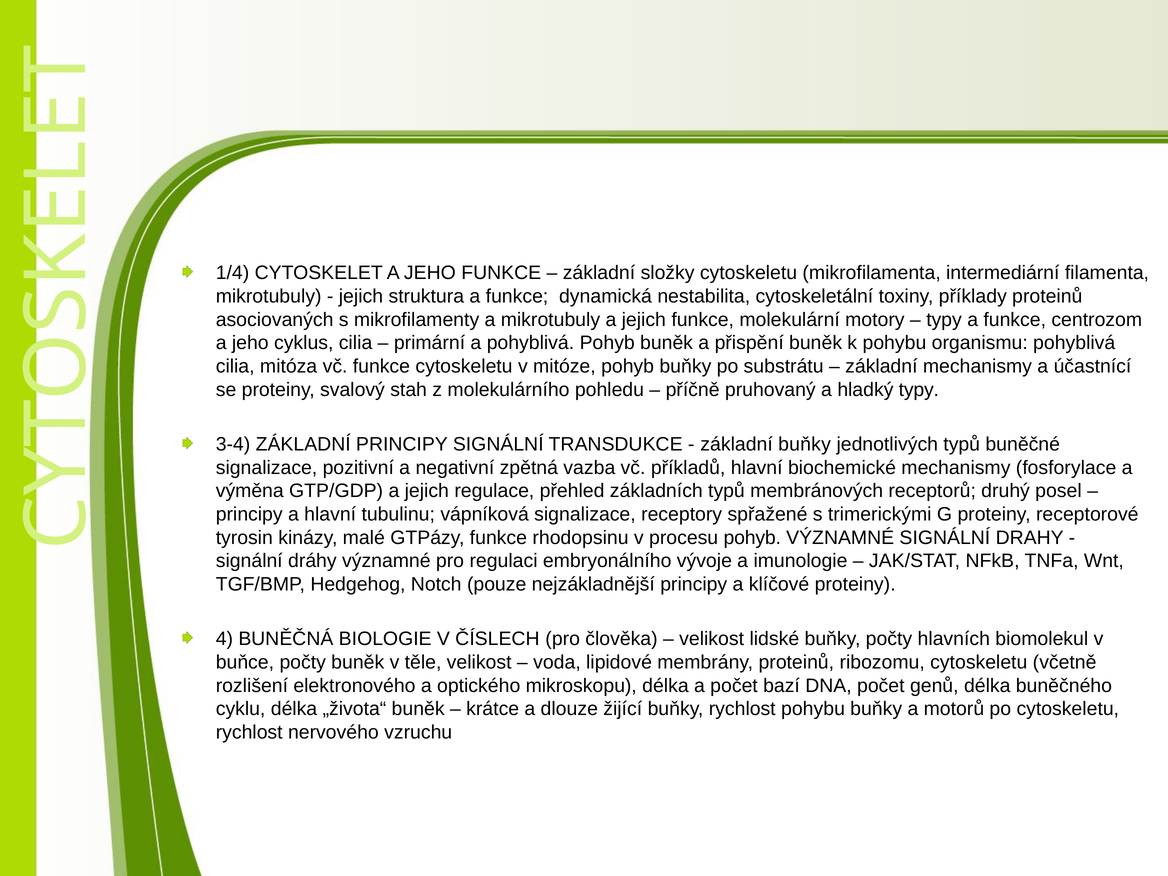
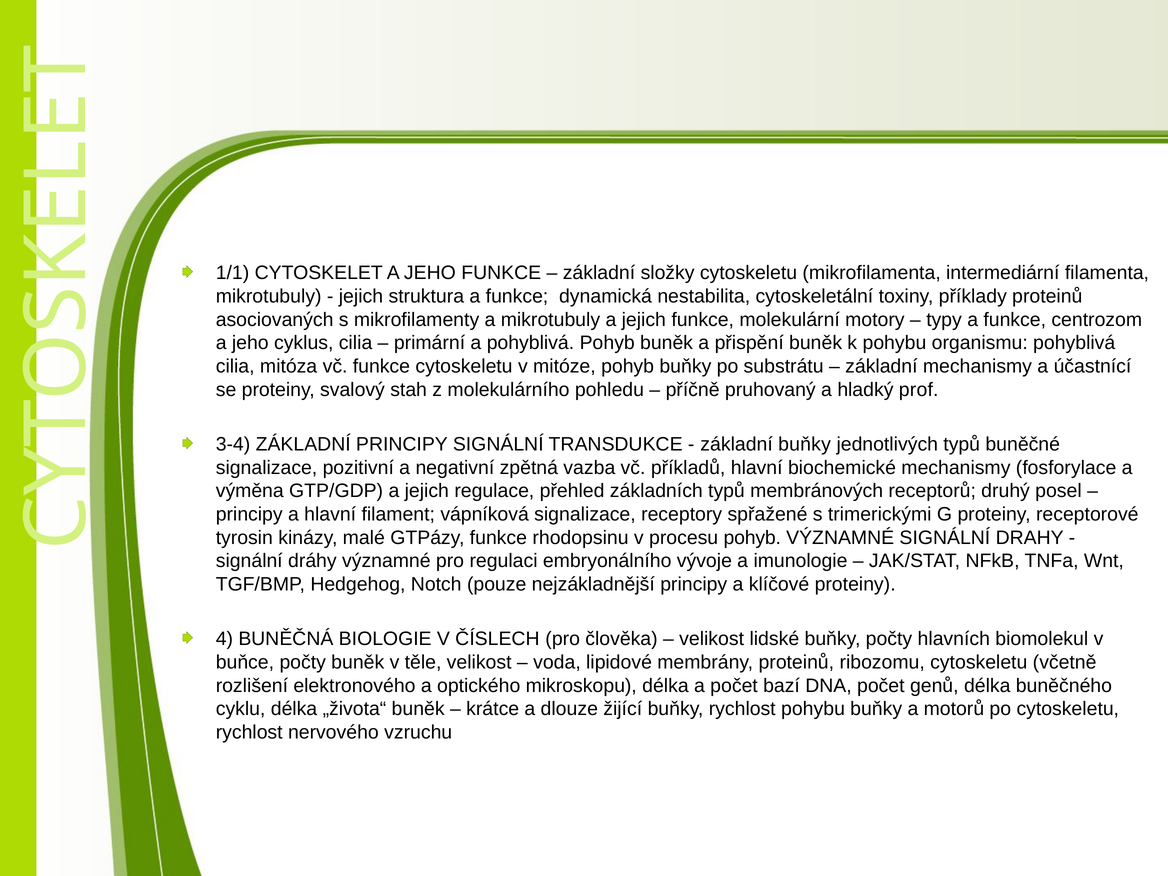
1/4: 1/4 -> 1/1 (233, 273)
hladký typy: typy -> prof (919, 390)
tubulinu: tubulinu -> filament (398, 514)
